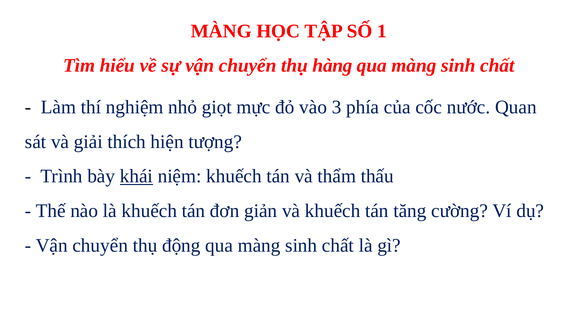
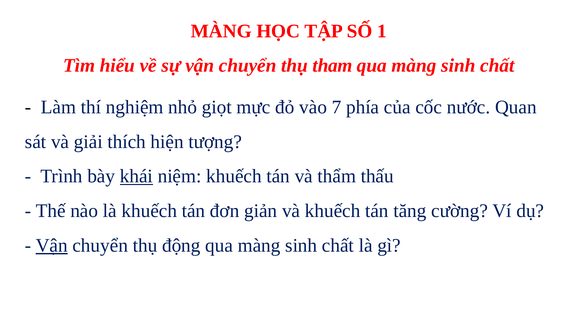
hàng: hàng -> tham (333, 66)
3: 3 -> 7 (337, 107)
Vận underline: none -> present (52, 245)
